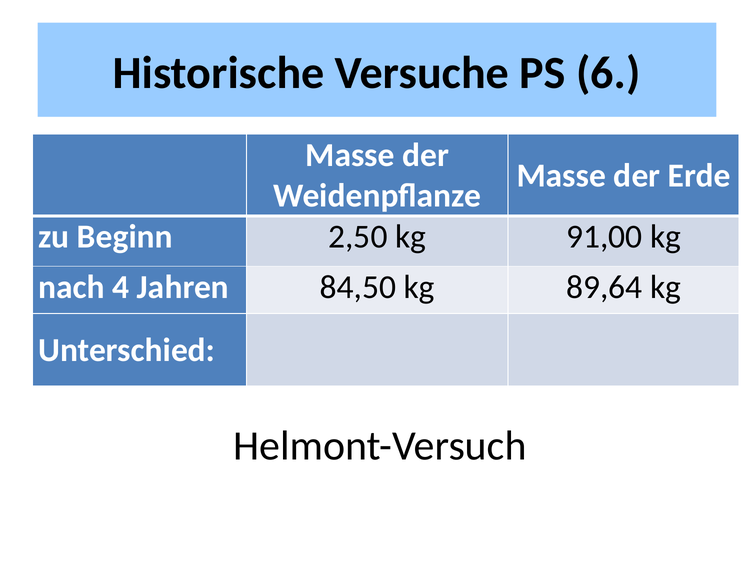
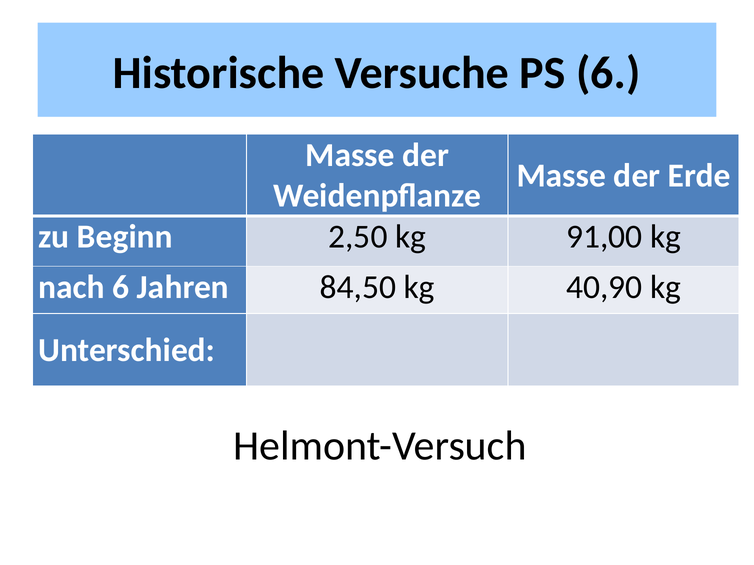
nach 4: 4 -> 6 (121, 287)
89,64: 89,64 -> 40,90 (604, 287)
